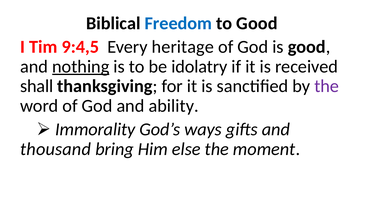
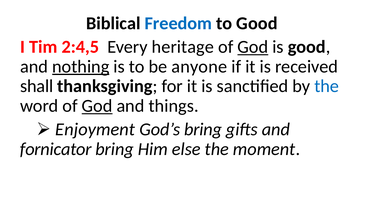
9:4,5: 9:4,5 -> 2:4,5 (80, 47)
God underline: none -> present (253, 47)
idolatry: idolatry -> anyone (199, 67)
the colour: purple -> blue (327, 86)
God underline: none -> present (97, 106)
ability: ability -> things (174, 106)
Immorality: Immorality -> Enjoyment (95, 130)
God’s ways: ways -> bring (203, 130)
thousand: thousand -> fornicator (56, 149)
